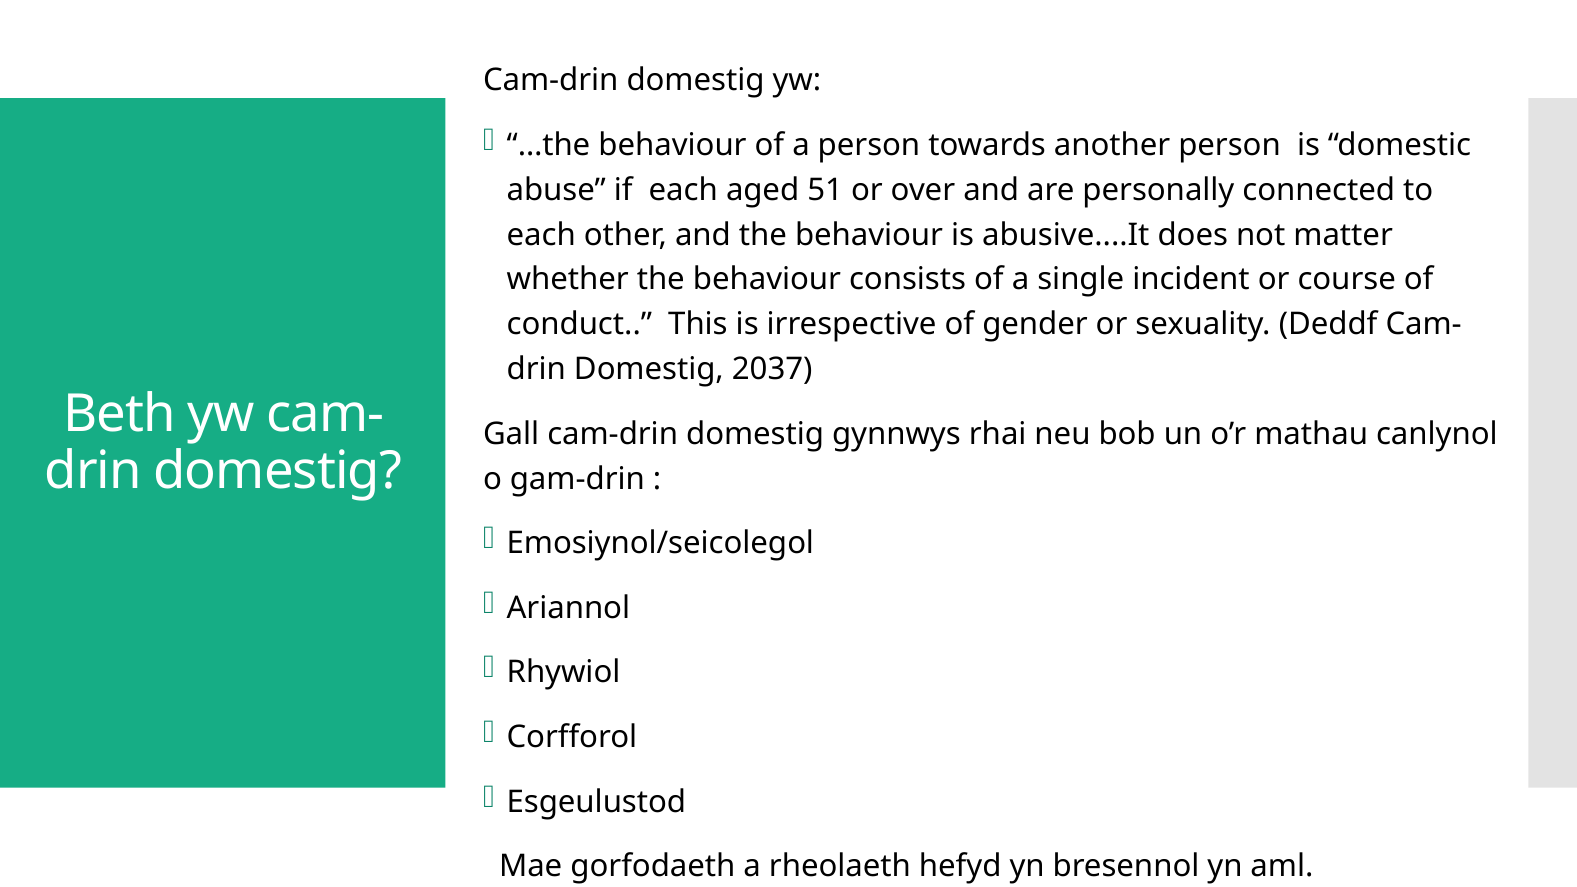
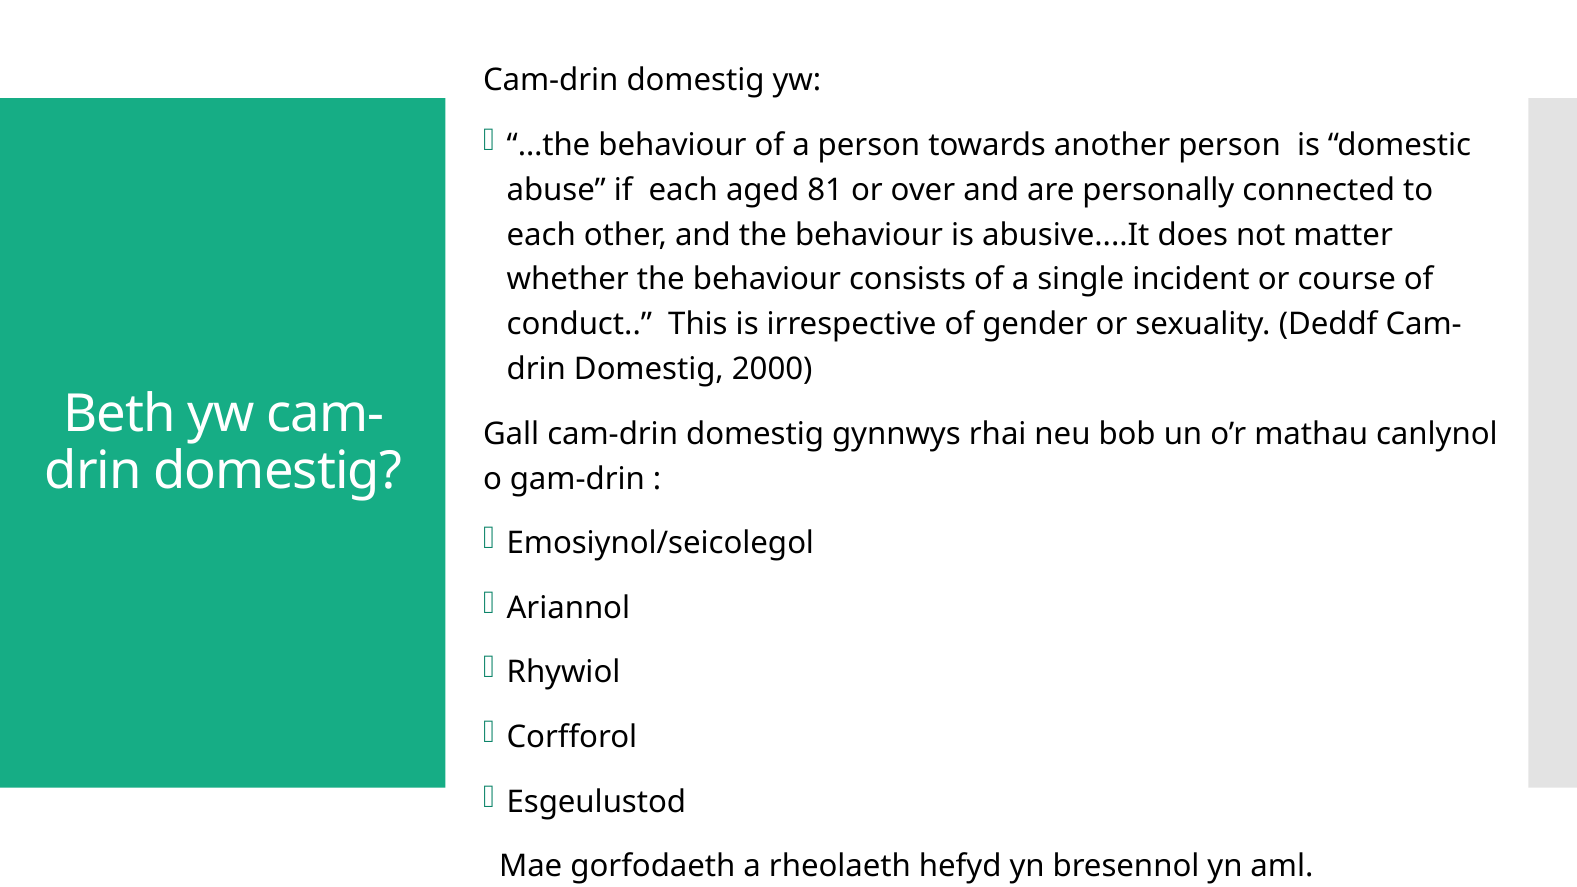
51: 51 -> 81 (825, 190)
2037: 2037 -> 2000 (772, 369)
